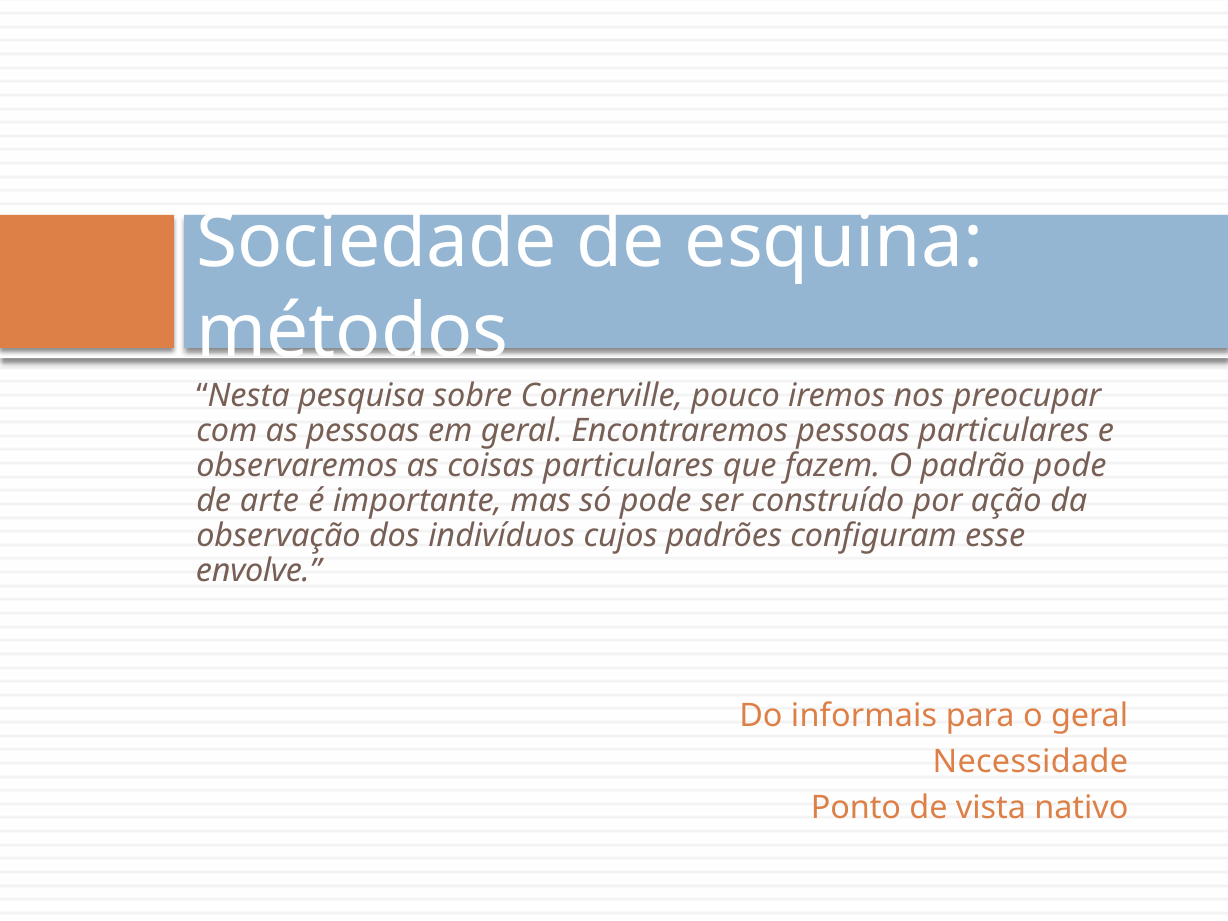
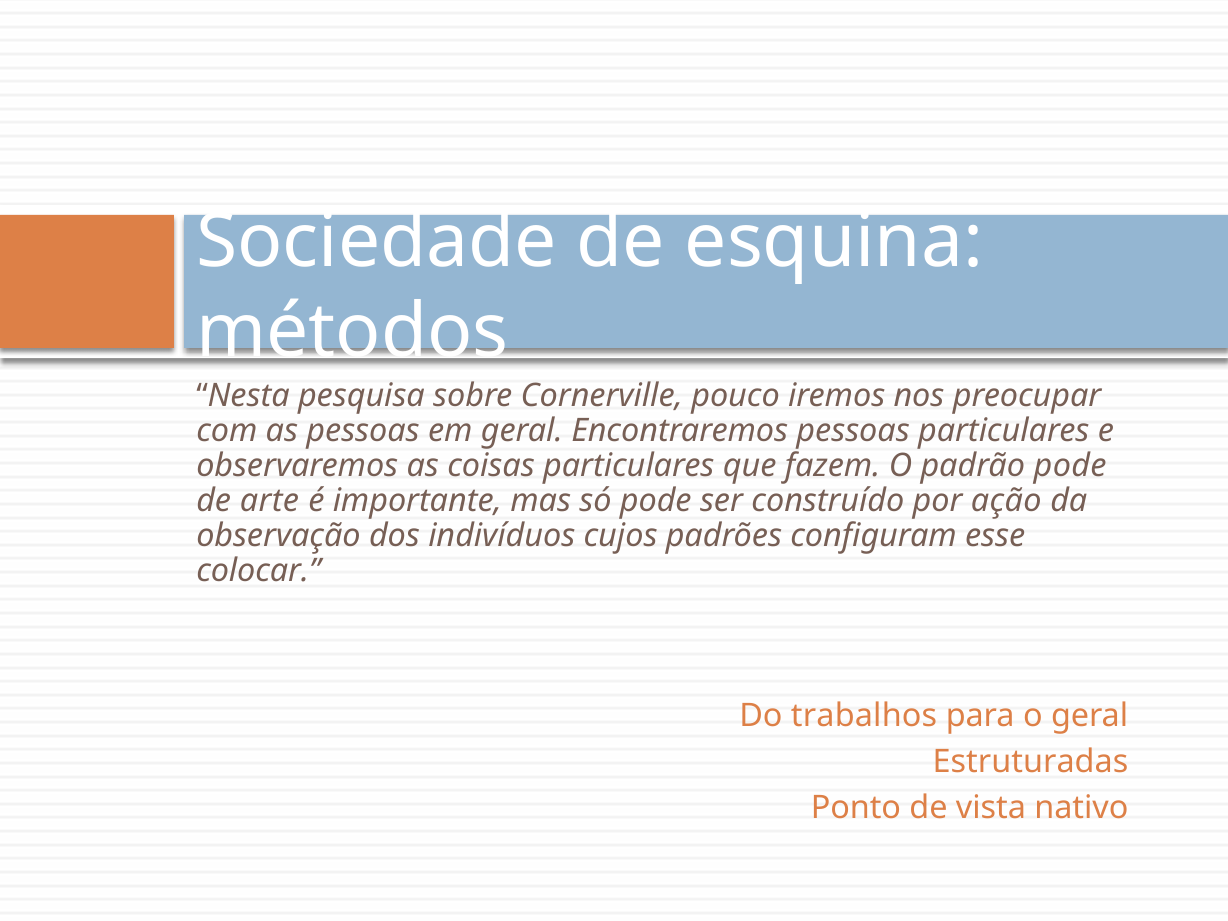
envolve: envolve -> colocar (258, 571)
informais: informais -> trabalhos (864, 716)
Necessidade: Necessidade -> Estruturadas (1030, 762)
